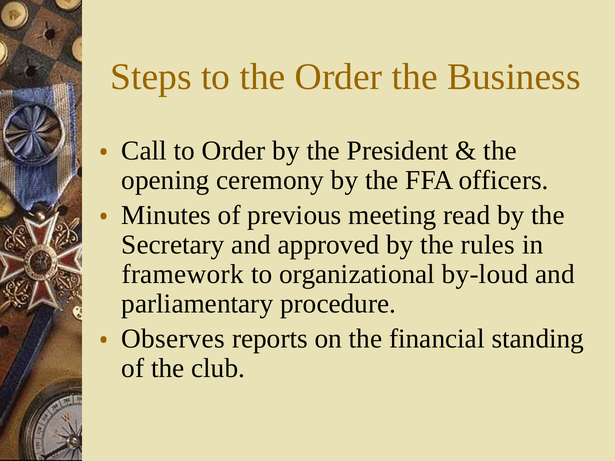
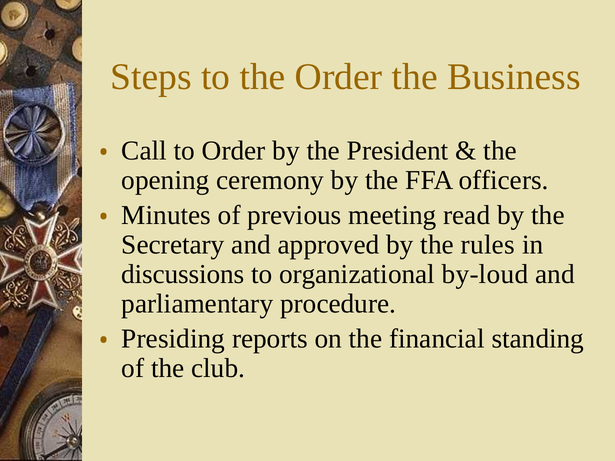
framework: framework -> discussions (183, 275)
Observes: Observes -> Presiding (173, 339)
